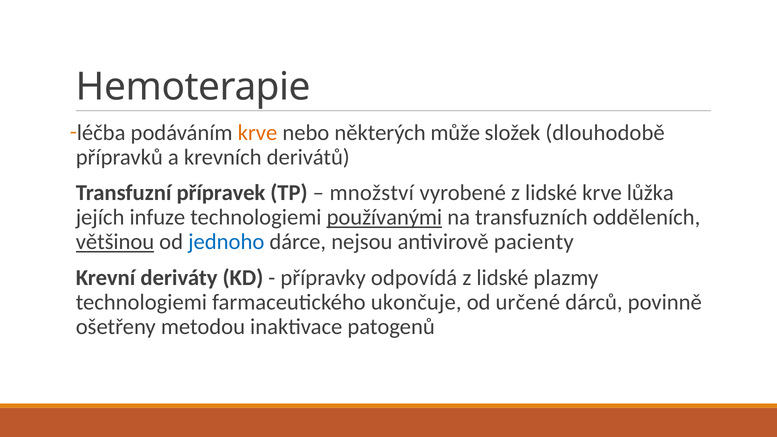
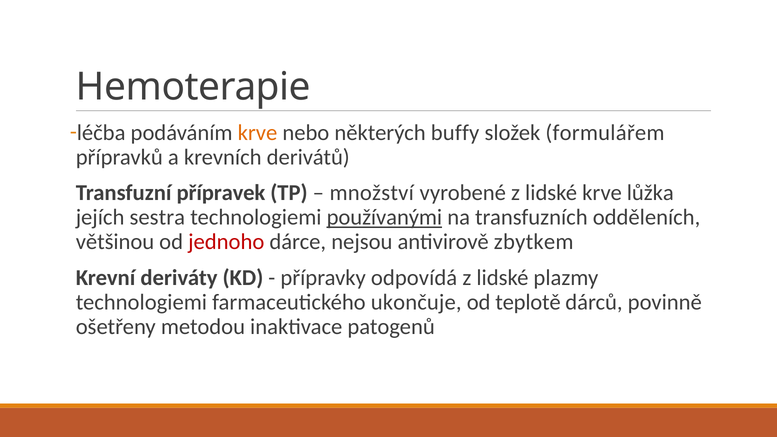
může: může -> buffy (455, 133)
dlouhodobě: dlouhodobě -> formulářem (605, 133)
infuze: infuze -> sestra (157, 217)
většinou underline: present -> none (115, 242)
jednoho colour: blue -> red (226, 242)
pacienty: pacienty -> zbytkem (534, 242)
určené: určené -> teplotě (528, 302)
